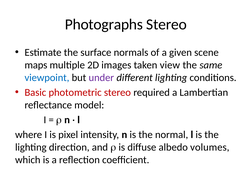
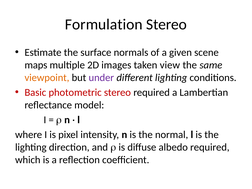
Photographs: Photographs -> Formulation (104, 24)
viewpoint colour: blue -> orange (47, 78)
albedo volumes: volumes -> required (210, 147)
